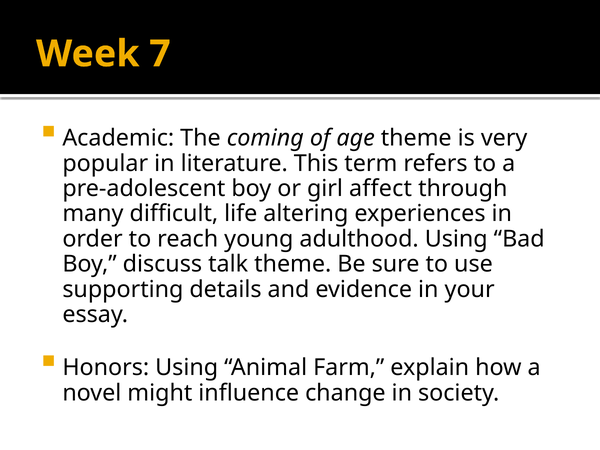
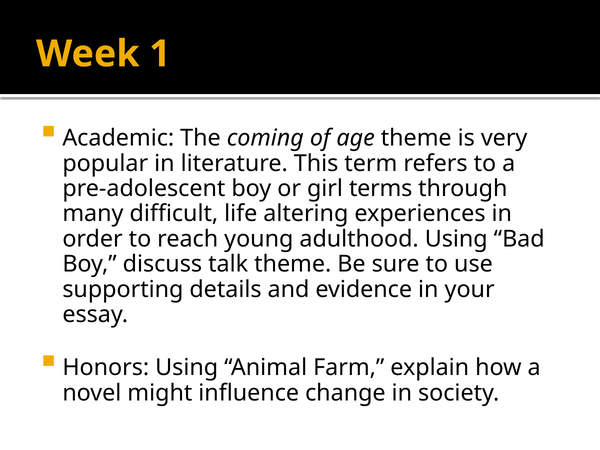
7: 7 -> 1 (160, 54)
affect: affect -> terms (381, 189)
